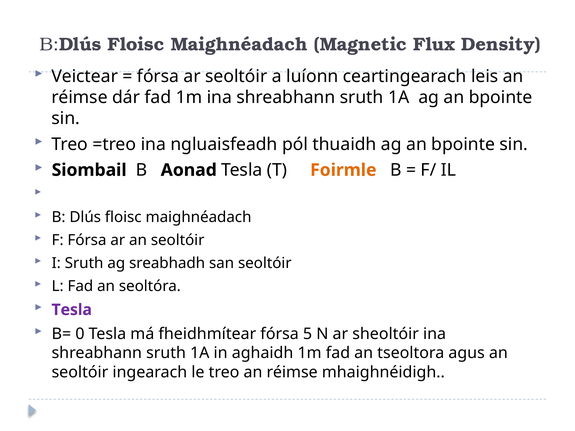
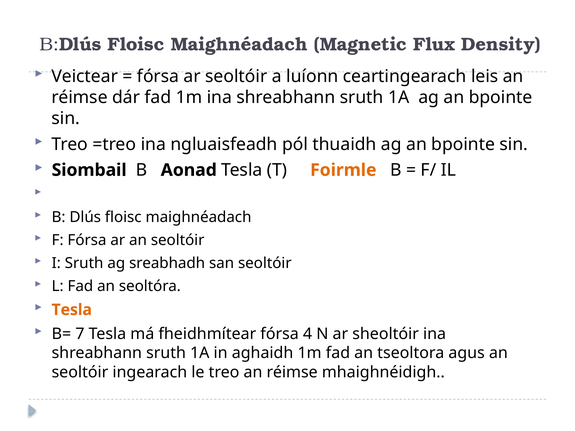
Tesla colour: purple -> orange (72, 310)
0: 0 -> 7 (80, 334)
5: 5 -> 4 (308, 334)
